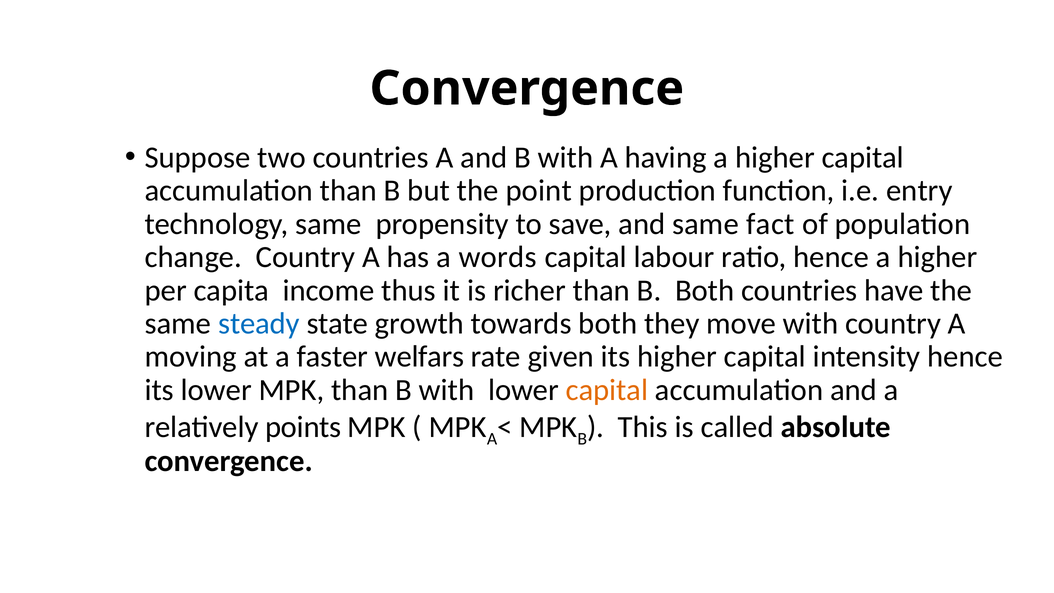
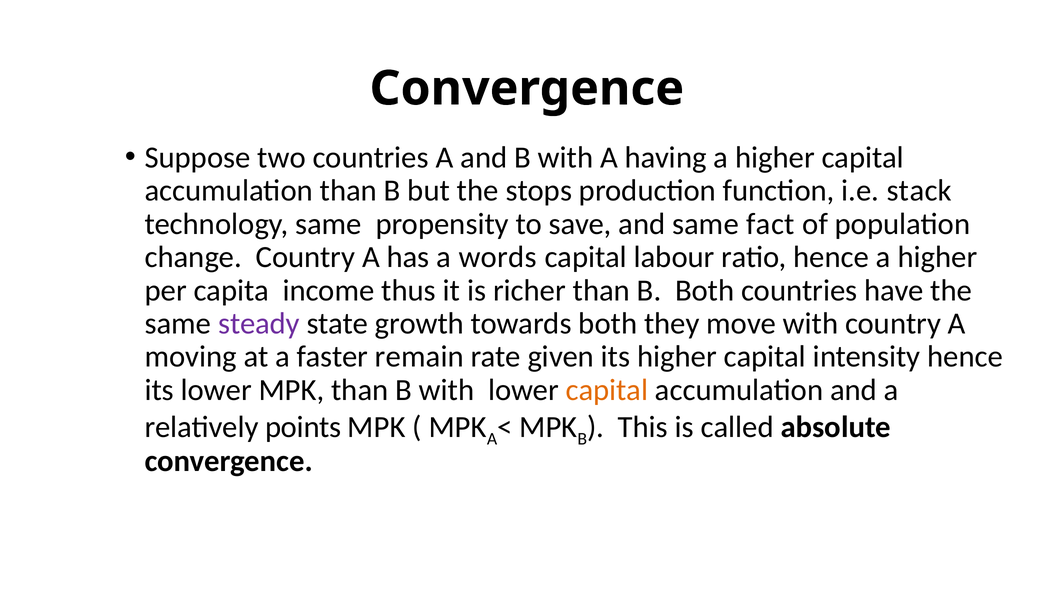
point: point -> stops (539, 191)
entry: entry -> stack (919, 191)
steady colour: blue -> purple (259, 324)
welfars: welfars -> remain (419, 357)
